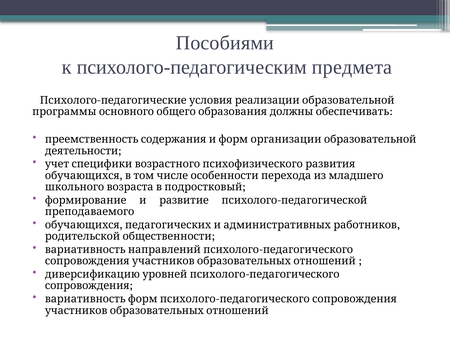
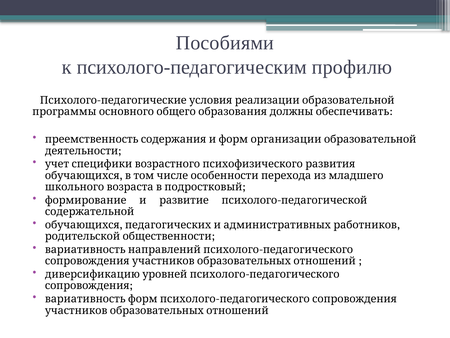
предмета: предмета -> профилю (352, 67)
преподаваемого: преподаваемого -> содержательной (90, 211)
